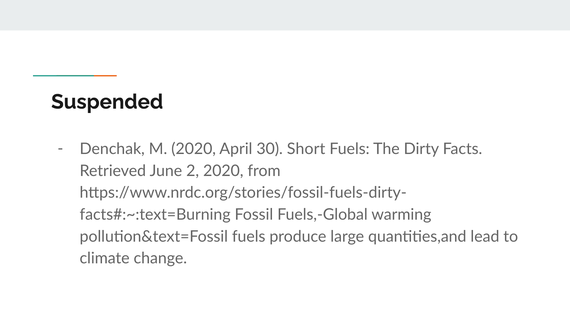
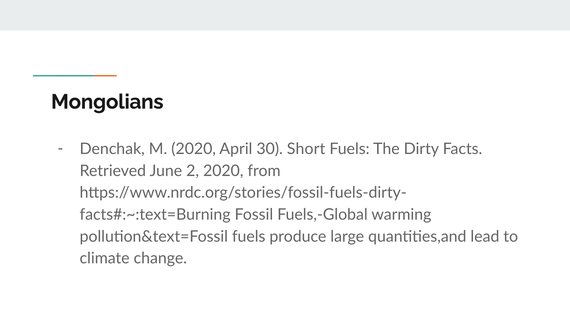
Suspended: Suspended -> Mongolians (107, 102)
